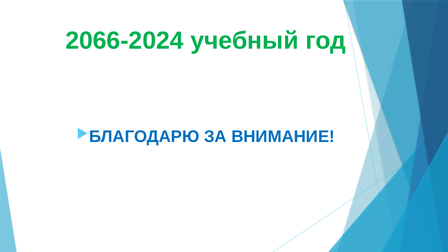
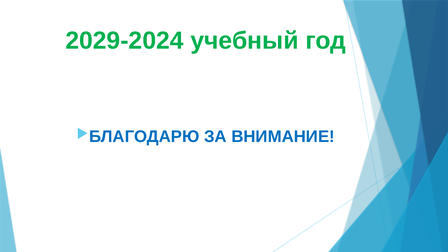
2066-2024: 2066-2024 -> 2029-2024 (124, 41)
